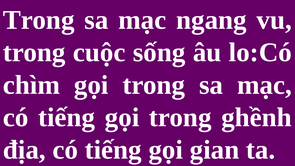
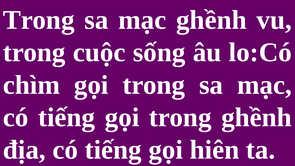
mạc ngang: ngang -> ghềnh (211, 20)
gian: gian -> hiên (214, 150)
